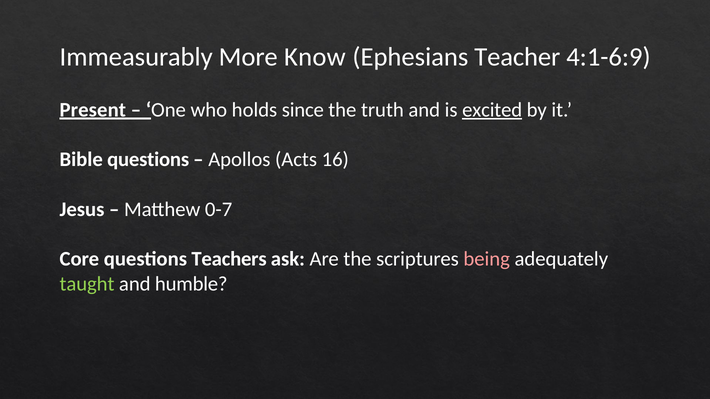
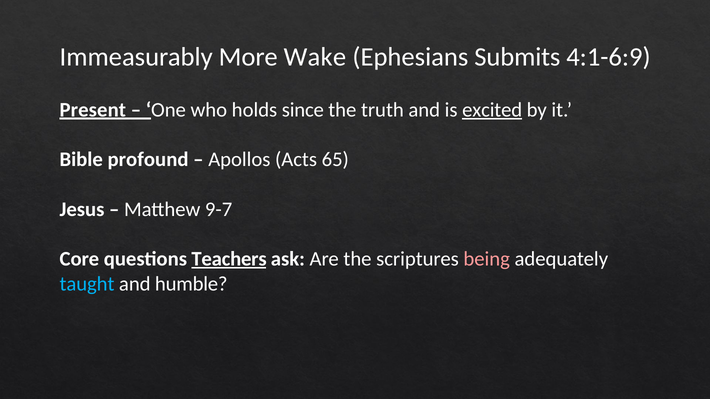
Know: Know -> Wake (315, 57)
Teacher: Teacher -> Submits (517, 57)
Bible questions: questions -> profound (148, 160)
16: 16 -> 65 (335, 160)
0-7: 0-7 -> 9-7 (219, 209)
Teachers underline: none -> present (229, 259)
taught colour: light green -> light blue (87, 284)
